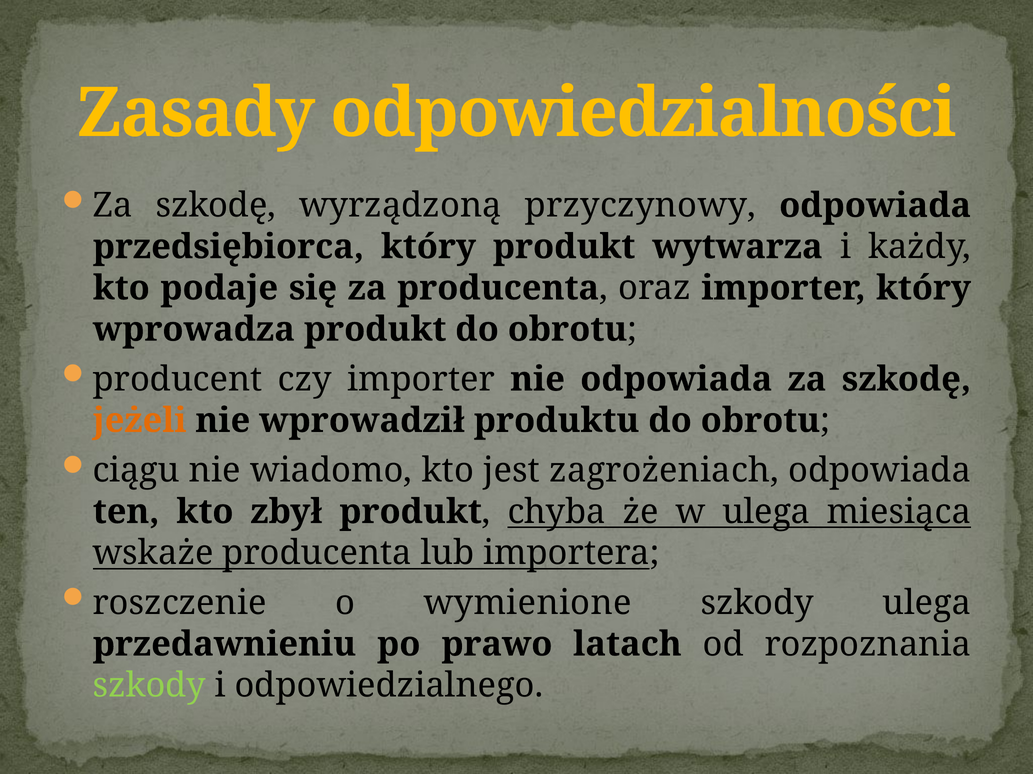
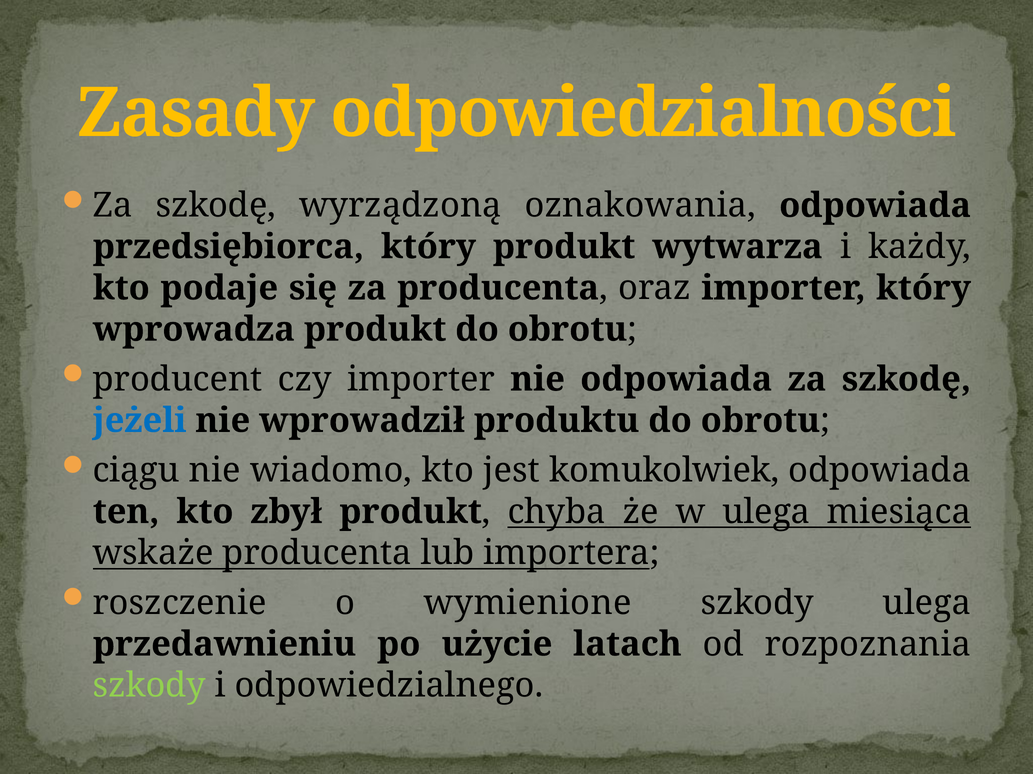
przyczynowy: przyczynowy -> oznakowania (640, 206)
jeżeli colour: orange -> blue (140, 421)
zagrożeniach: zagrożeniach -> komukolwiek (664, 471)
prawo: prawo -> użycie (497, 645)
